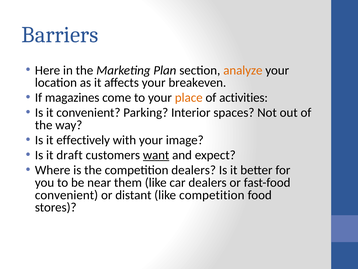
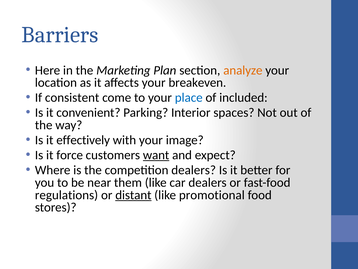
magazines: magazines -> consistent (72, 97)
place colour: orange -> blue (189, 97)
activities: activities -> included (243, 97)
draft: draft -> force (70, 155)
convenient: convenient -> regulations (67, 195)
distant underline: none -> present (133, 195)
like competition: competition -> promotional (212, 195)
